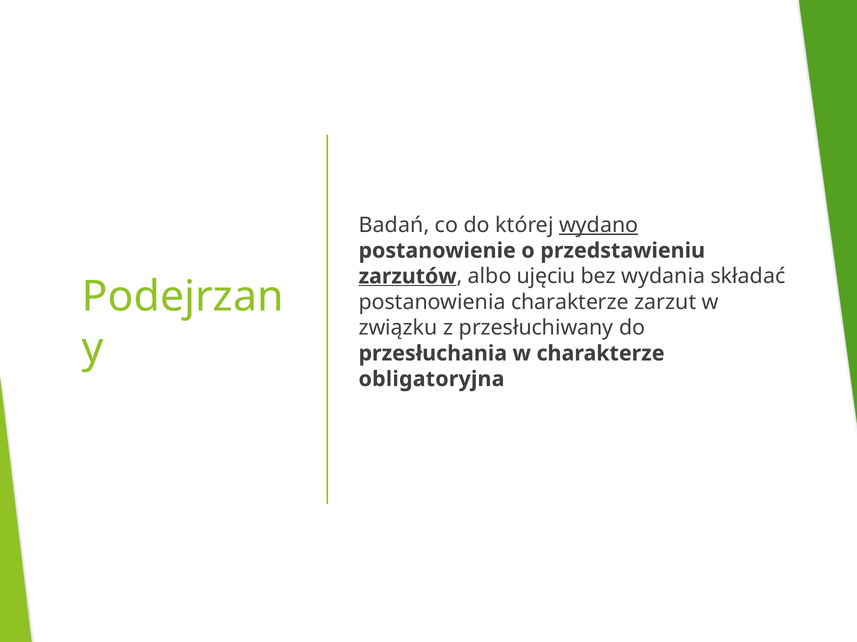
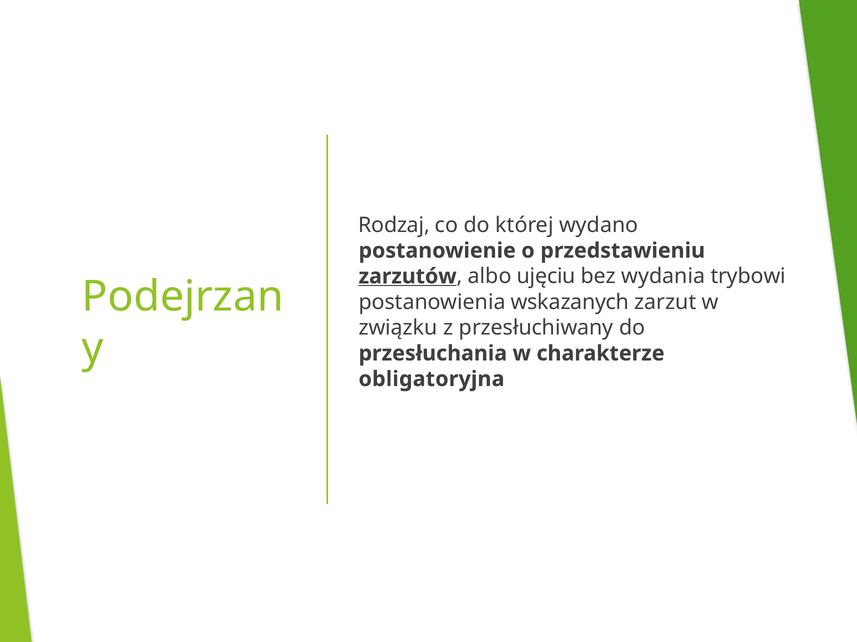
Badań: Badań -> Rodzaj (394, 225)
wydano underline: present -> none (599, 225)
składać: składać -> trybowi (748, 277)
postanowienia charakterze: charakterze -> wskazanych (570, 302)
